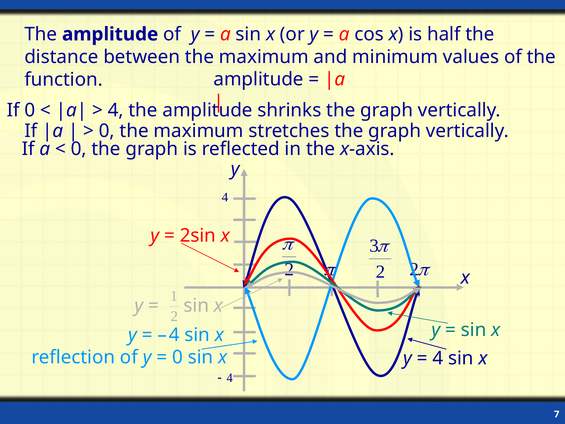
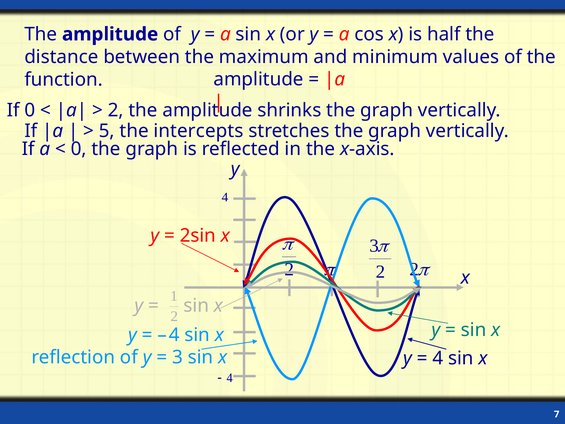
4: 4 -> 2 (116, 110)
0: 0 -> 5 (107, 131)
maximum: maximum -> intercepts (199, 131)
0: 0 -> 3 (177, 357)
